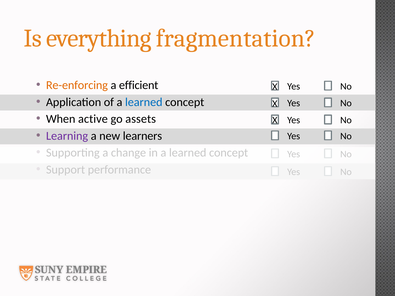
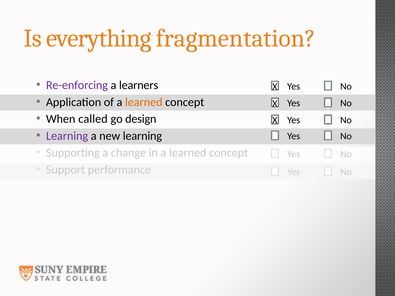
Re-enforcing colour: orange -> purple (77, 85)
efficient: efficient -> learners (139, 85)
learned colour: blue -> orange (144, 102)
active: active -> called (93, 119)
assets: assets -> design (141, 119)
new learners: learners -> learning (142, 136)
